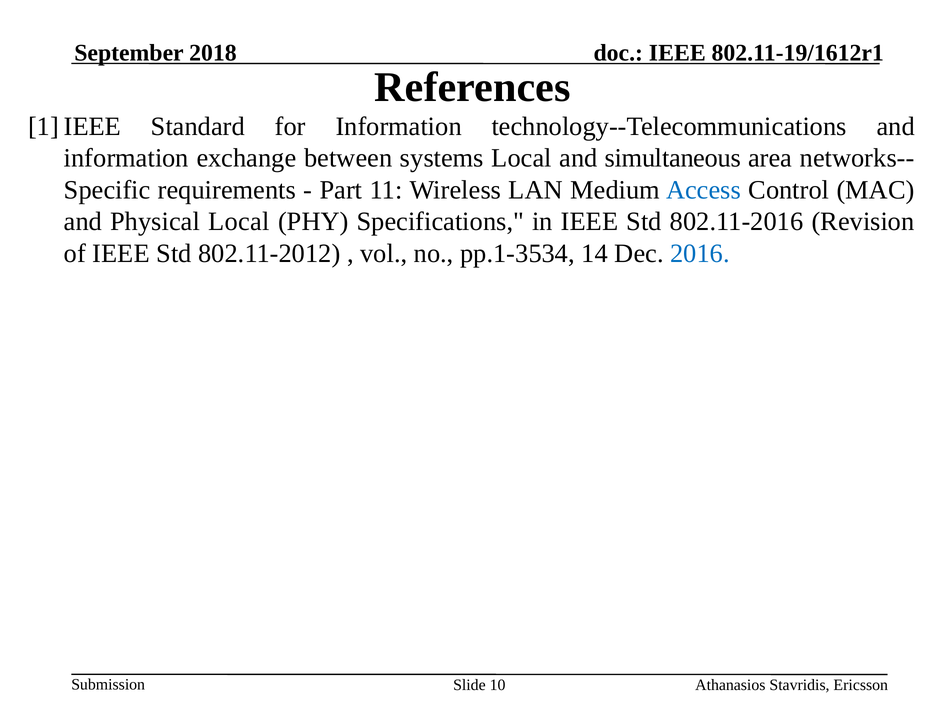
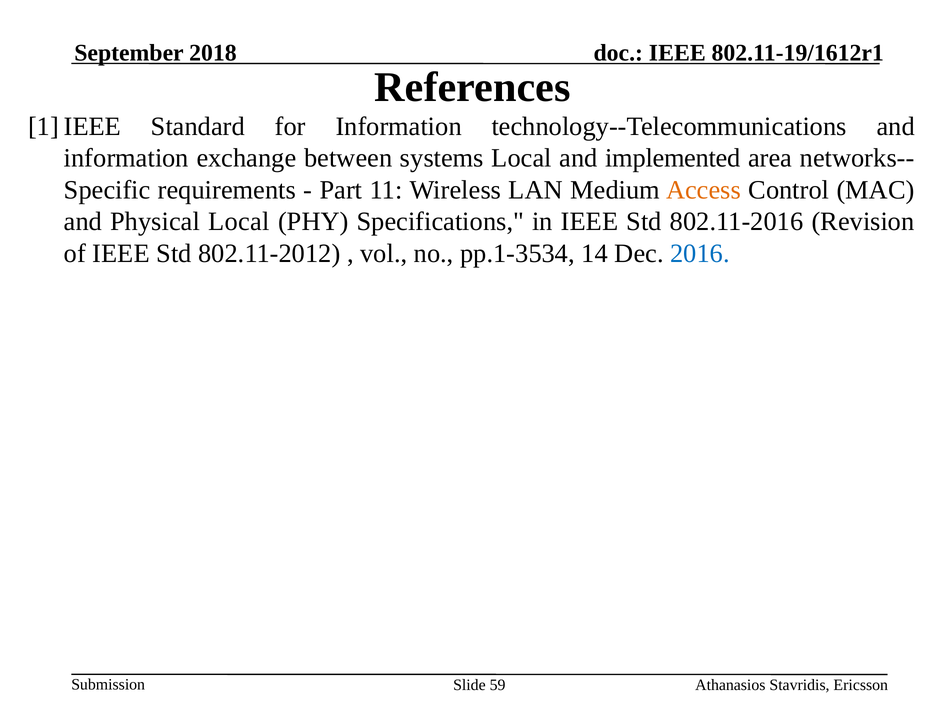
simultaneous: simultaneous -> implemented (673, 158)
Access colour: blue -> orange (703, 190)
10: 10 -> 59 (498, 684)
